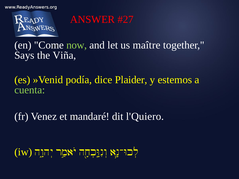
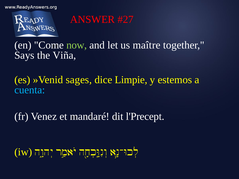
podía: podía -> sages (79, 80)
Plaider: Plaider -> Limpie (131, 80)
cuenta colour: light green -> light blue (30, 90)
l'Quiero: l'Quiero -> l'Precept (145, 117)
